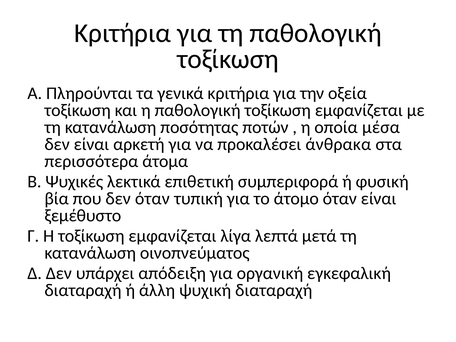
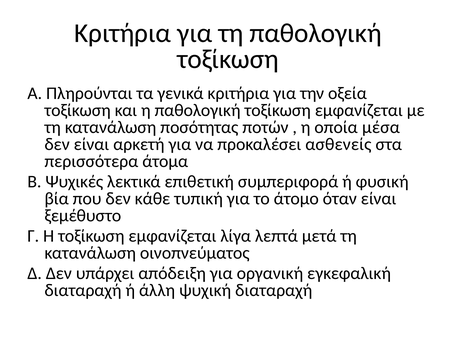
άνθρακα: άνθρακα -> ασθενείς (338, 144)
δεν όταν: όταν -> κάθε (152, 199)
